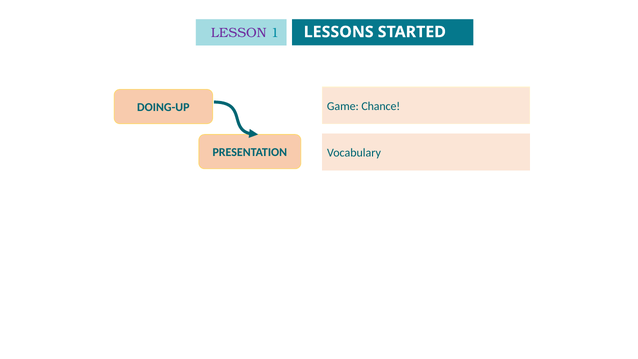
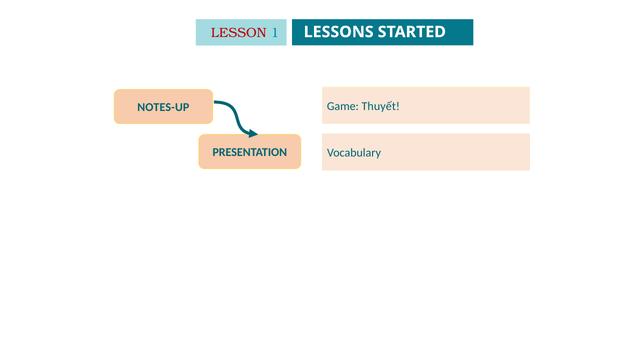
LESSON colour: purple -> red (239, 33)
Chance: Chance -> Thuyết (381, 106)
DOING-UP: DOING-UP -> NOTES-UP (163, 107)
